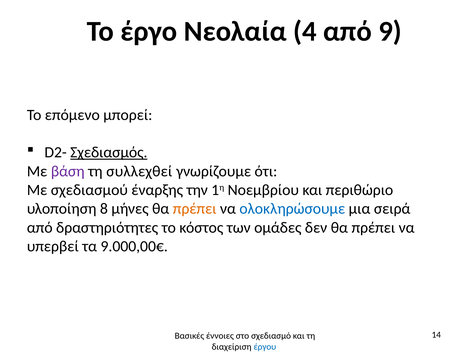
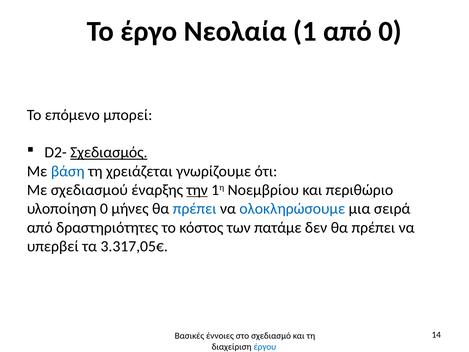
4: 4 -> 1 (305, 31)
από 9: 9 -> 0 (390, 31)
βάση colour: purple -> blue (68, 171)
συλλεχθεί: συλλεχθεί -> χρειάζεται (139, 171)
την underline: none -> present (197, 190)
υλοποίηση 8: 8 -> 0 (104, 209)
πρέπει colour: orange -> blue (195, 209)
ομάδες: ομάδες -> πατάμε (278, 227)
9.000,00€: 9.000,00€ -> 3.317,05€ (134, 246)
